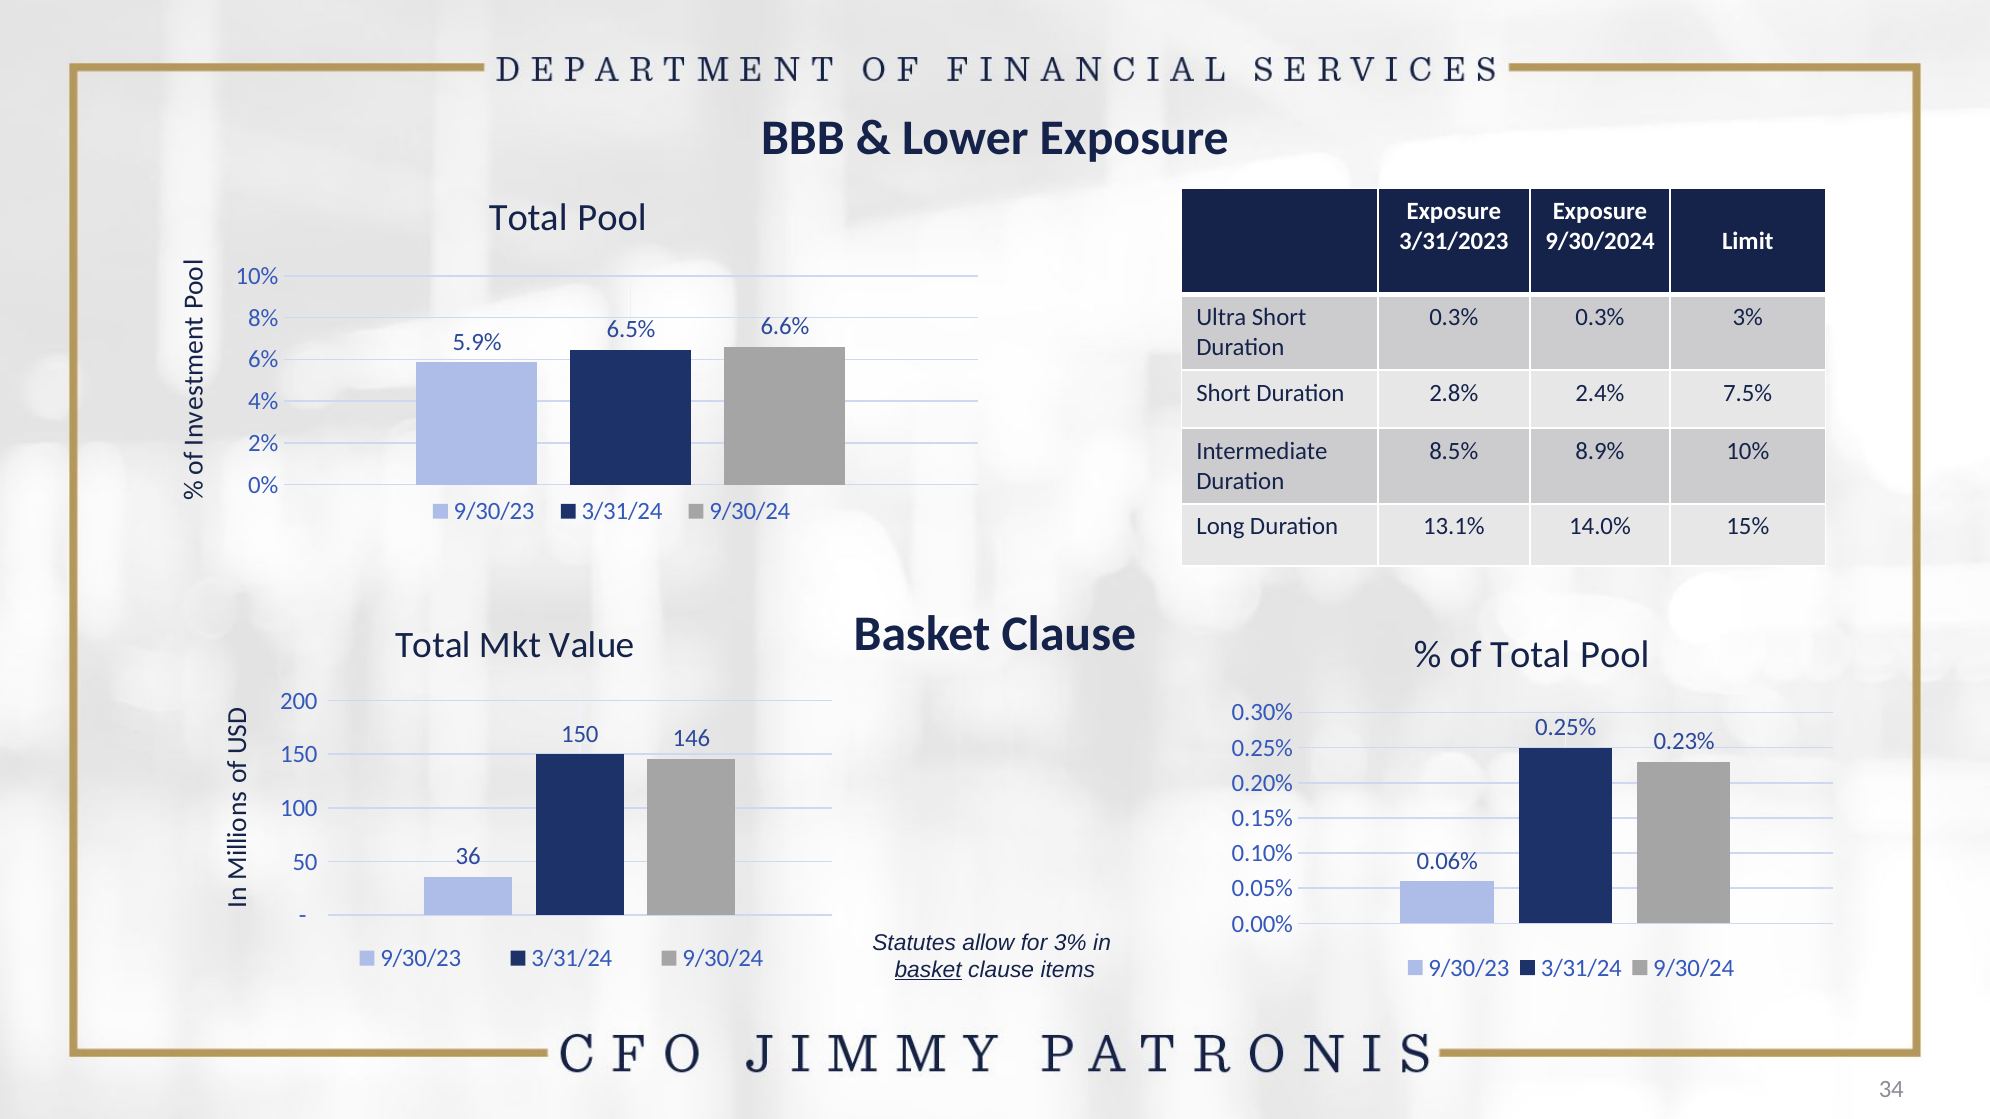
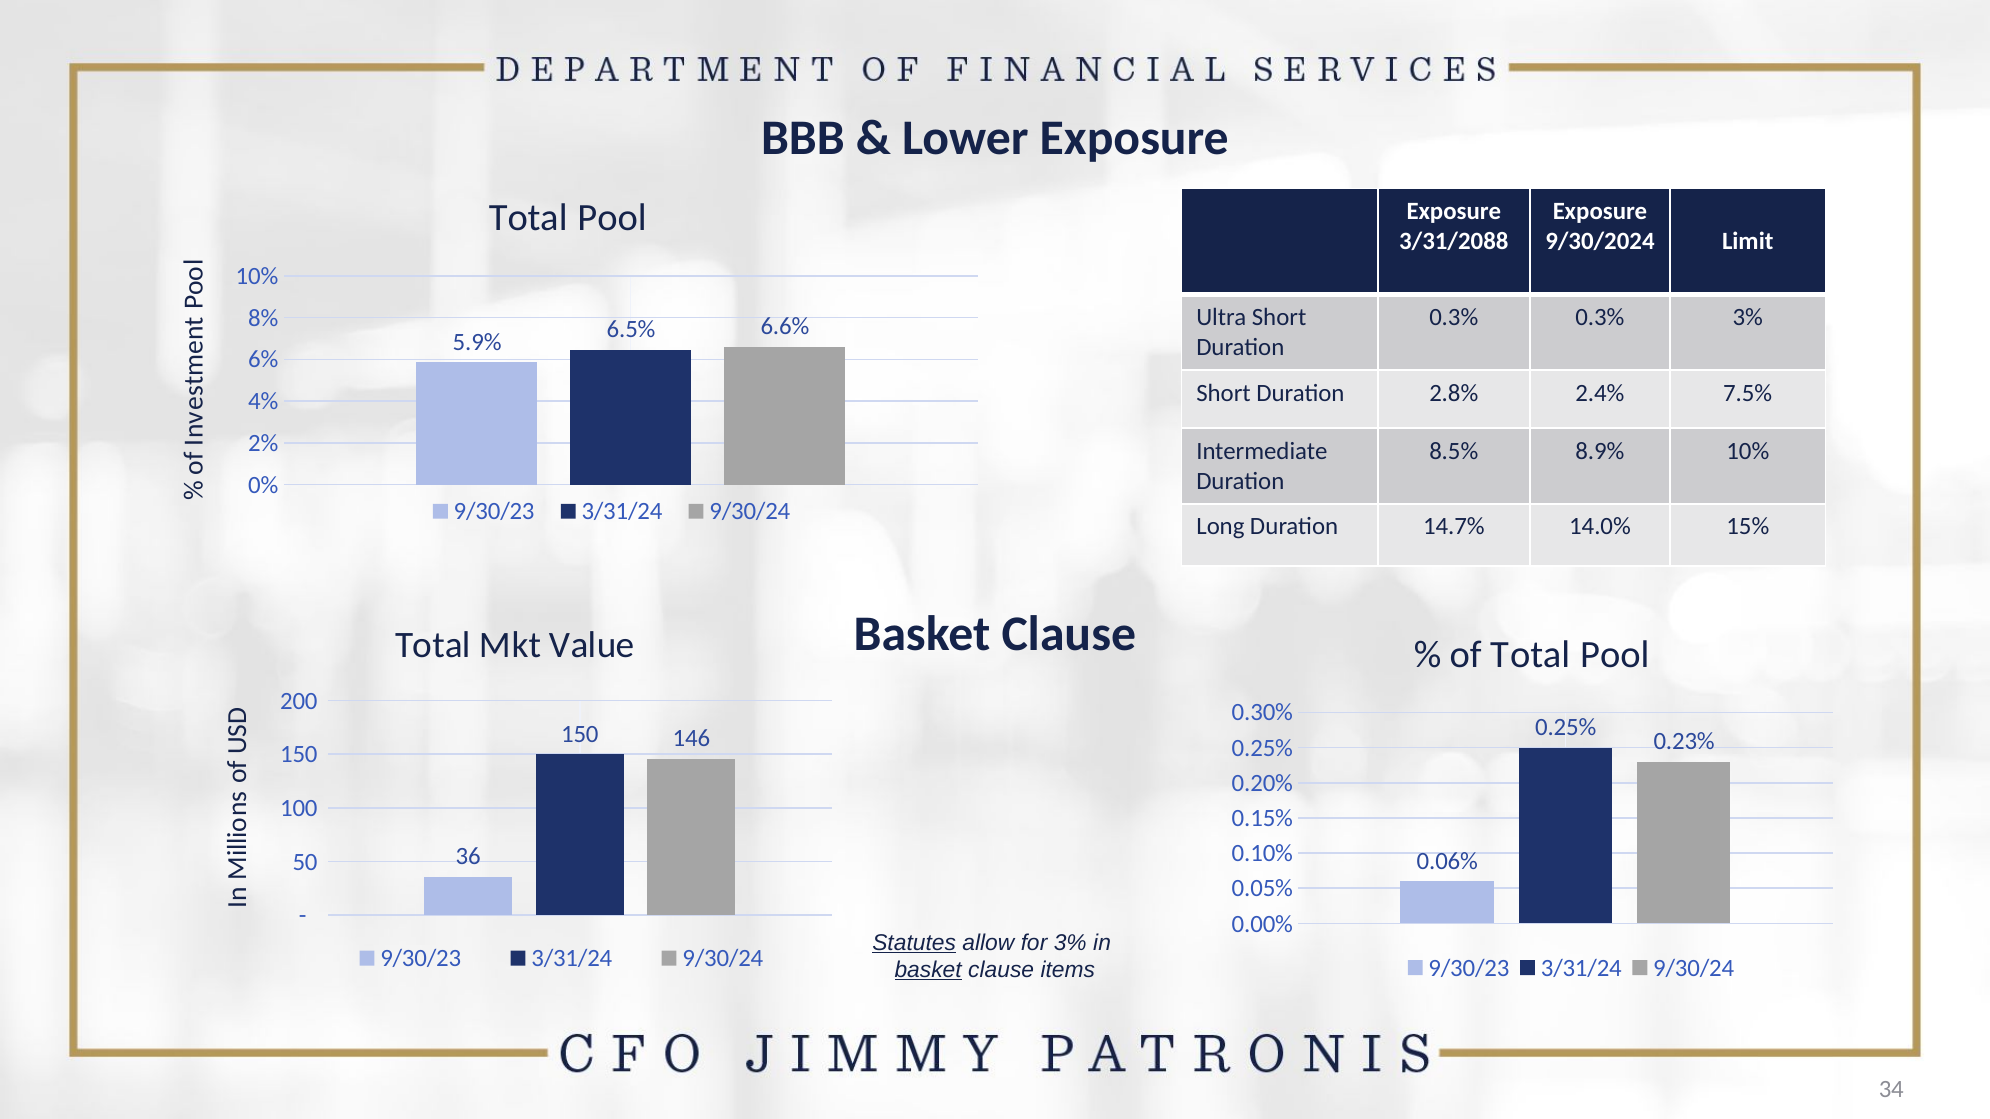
3/31/2023: 3/31/2023 -> 3/31/2088 (1454, 242)
13.1%: 13.1% -> 14.7% (1454, 527)
Statutes underline: none -> present (914, 943)
